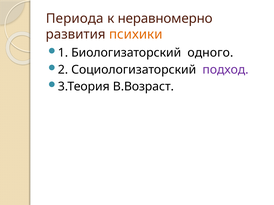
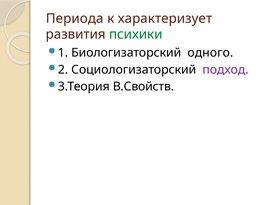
неравномерно: неравномерно -> характеризует (165, 18)
психики colour: orange -> green (136, 34)
В.Возраст: В.Возраст -> В.Свойств (143, 87)
